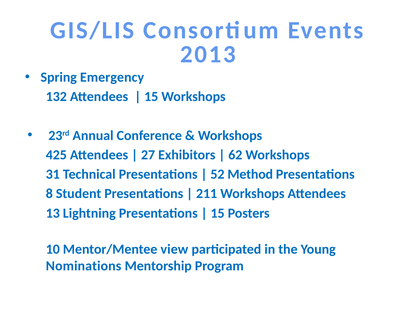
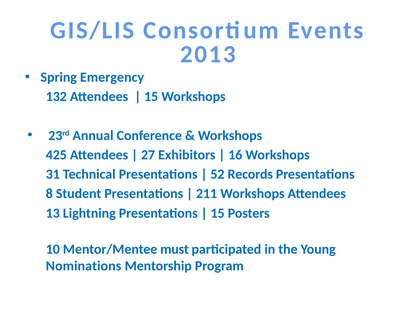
62: 62 -> 16 (235, 155)
Method: Method -> Records (250, 174)
view: view -> must (175, 249)
